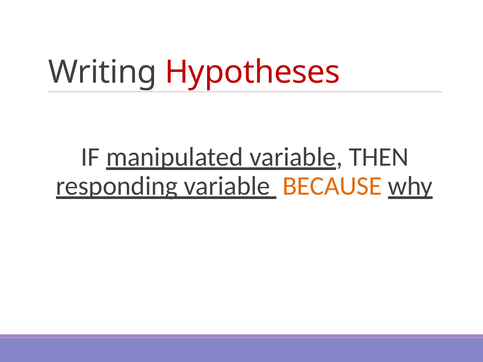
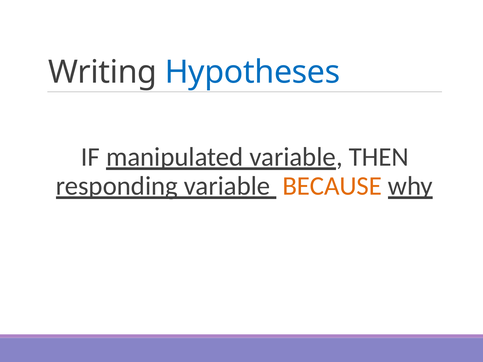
Hypotheses colour: red -> blue (253, 72)
